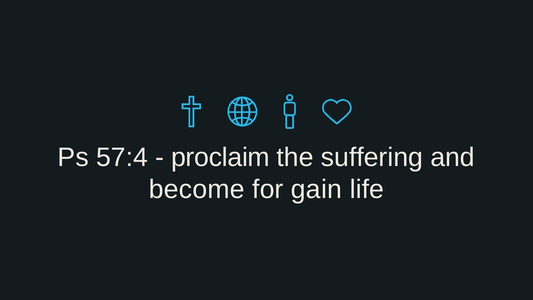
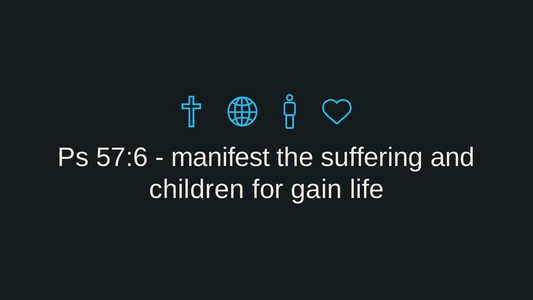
57:4: 57:4 -> 57:6 (122, 157)
proclaim: proclaim -> manifest (220, 157)
become: become -> children (197, 189)
